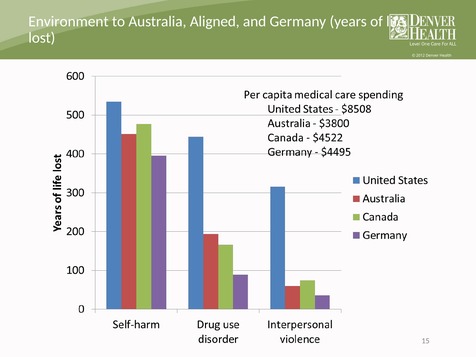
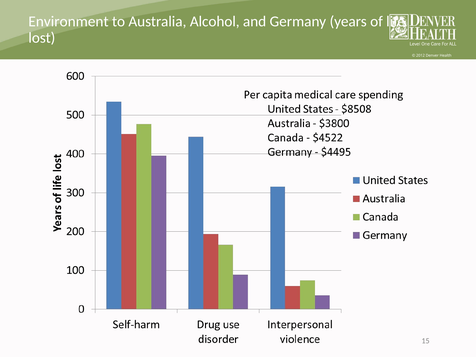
Aligned: Aligned -> Alcohol (215, 22)
